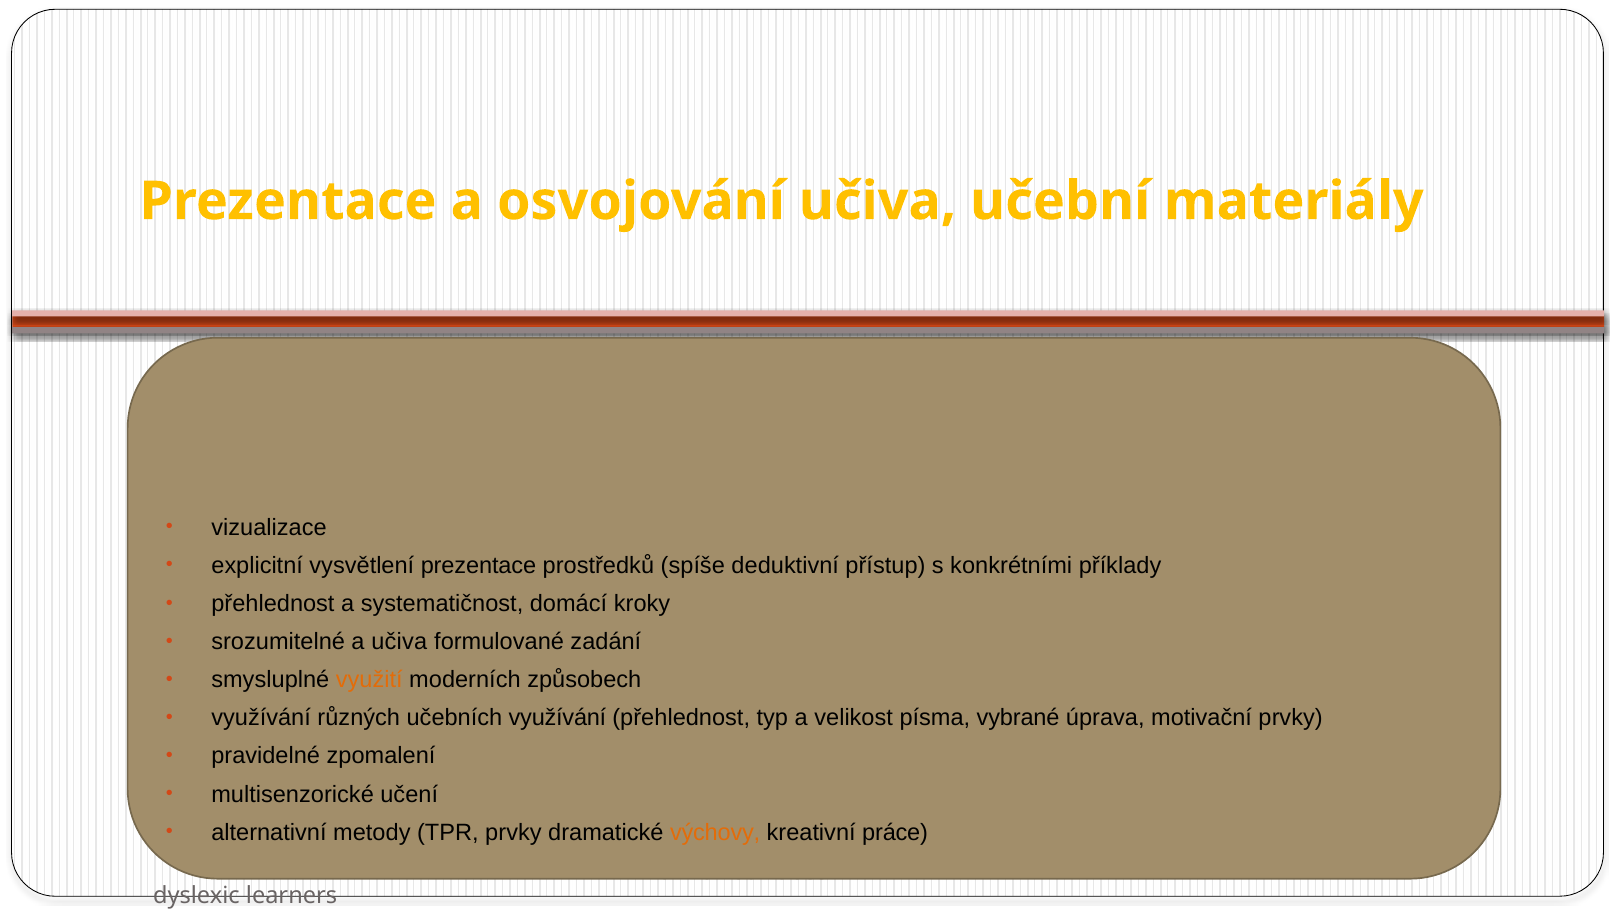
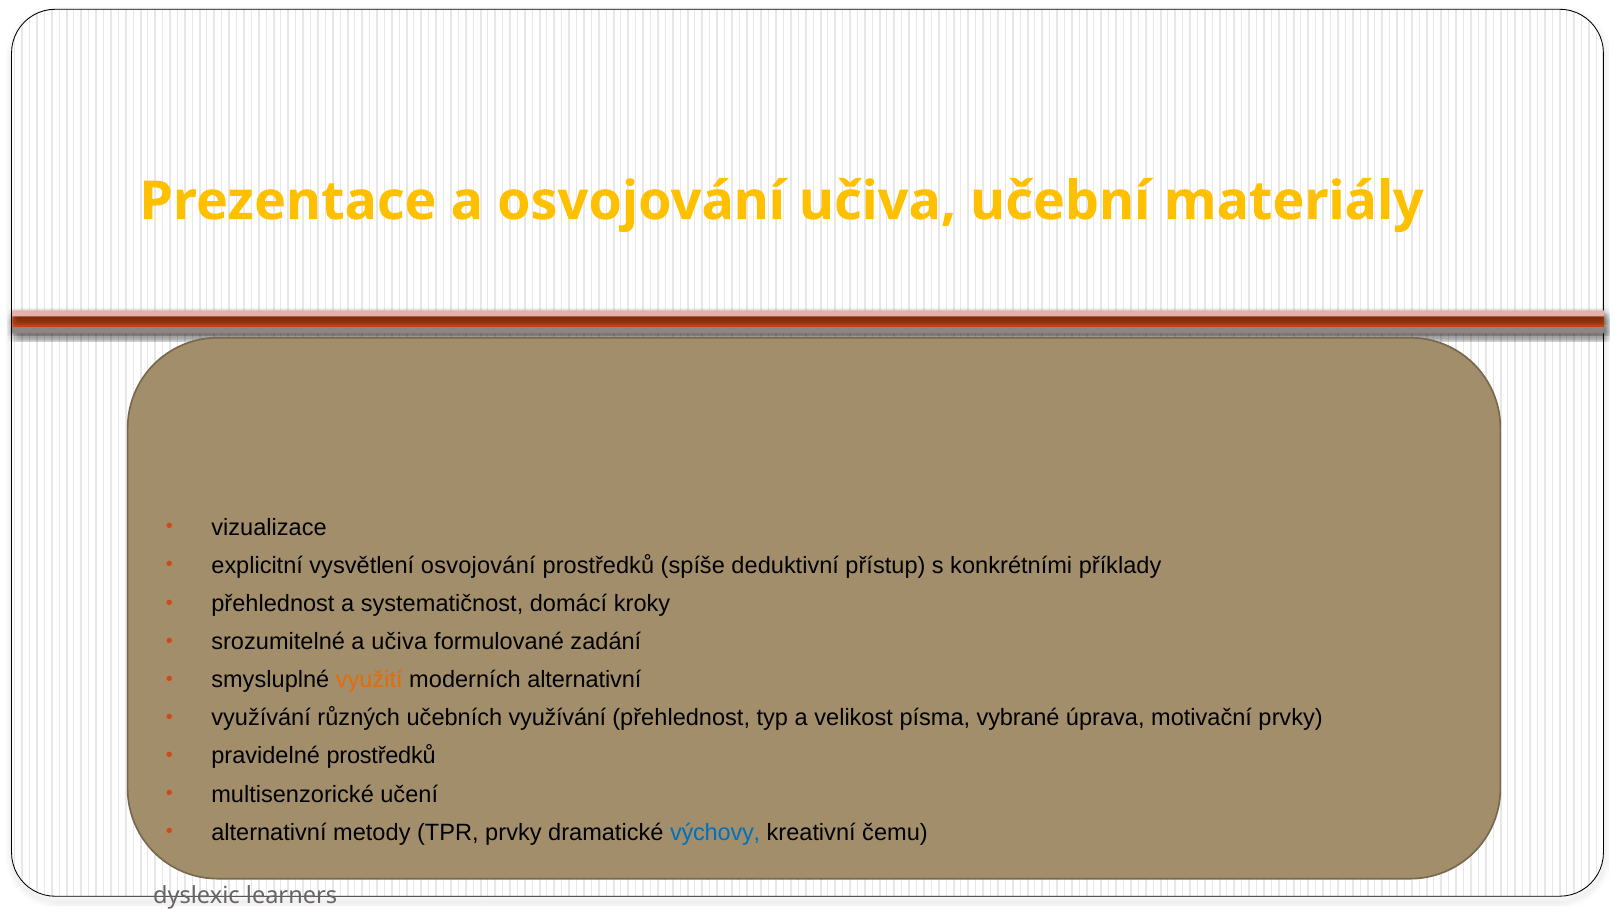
vysvětlení prezentace: prezentace -> osvojování (478, 565)
moderních způsobech: způsobech -> alternativní (584, 680)
pravidelné zpomalení: zpomalení -> prostředků (381, 756)
výchovy colour: orange -> blue (715, 832)
práce: práce -> čemu (895, 832)
